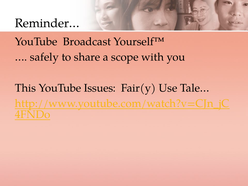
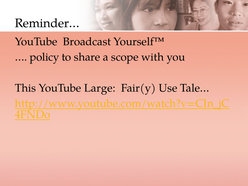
safely: safely -> policy (44, 57)
Issues: Issues -> Large (100, 88)
